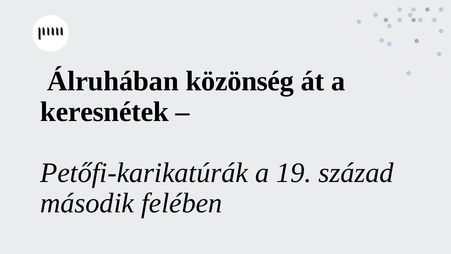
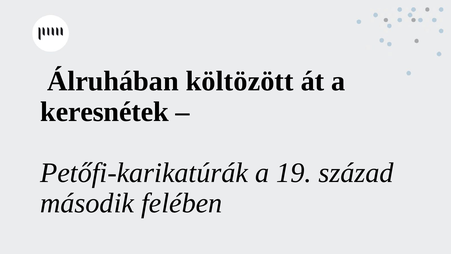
közönség: közönség -> költözött (240, 81)
